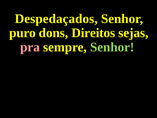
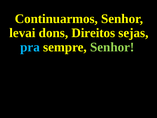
Despedaçados: Despedaçados -> Continuarmos (56, 19)
puro: puro -> levai (22, 33)
pra colour: pink -> light blue (30, 47)
